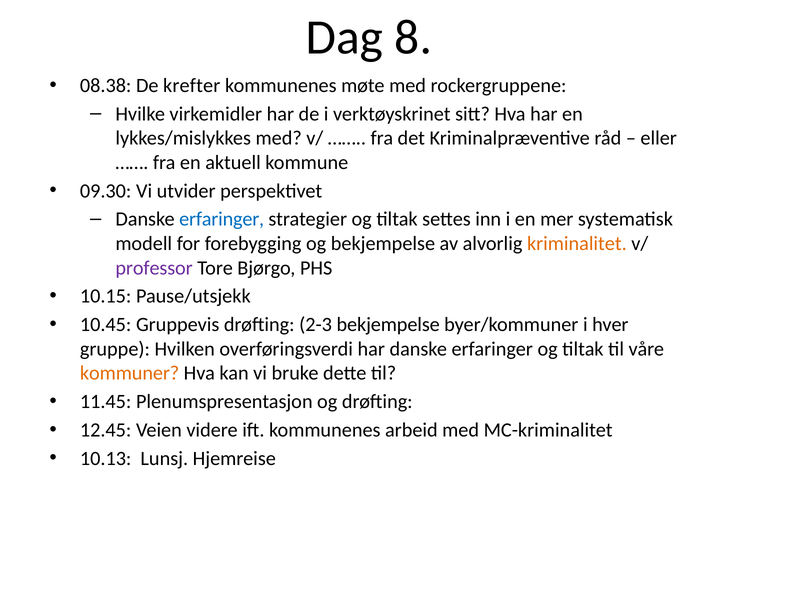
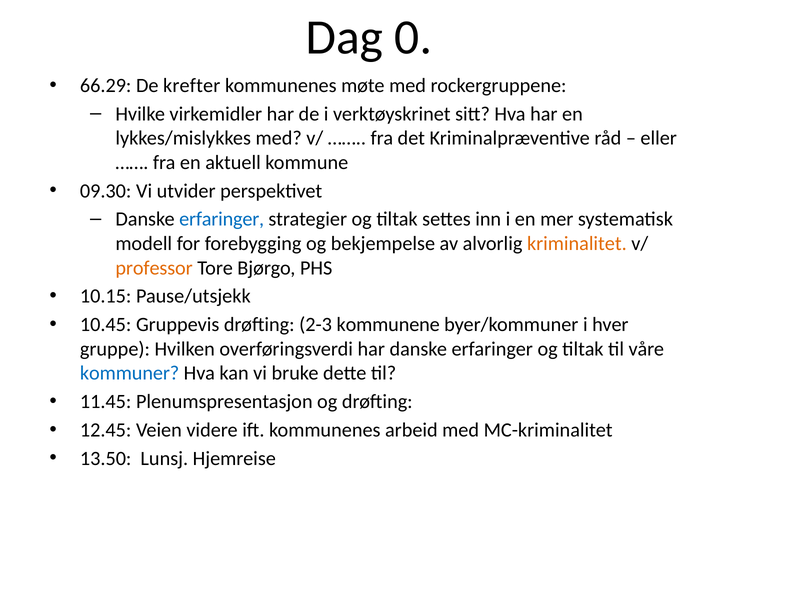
8: 8 -> 0 (413, 37)
08.38: 08.38 -> 66.29 (106, 85)
professor colour: purple -> orange (154, 268)
2-3 bekjempelse: bekjempelse -> kommunene (388, 324)
kommuner colour: orange -> blue (130, 373)
10.13: 10.13 -> 13.50 (106, 458)
